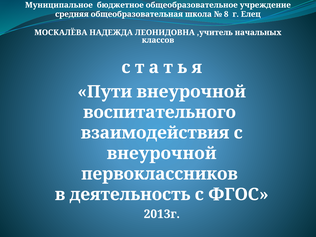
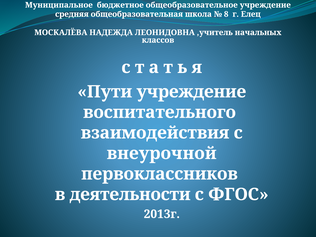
Пути внеурочной: внеурочной -> учреждение (191, 92)
деятельность: деятельность -> деятельности (130, 194)
